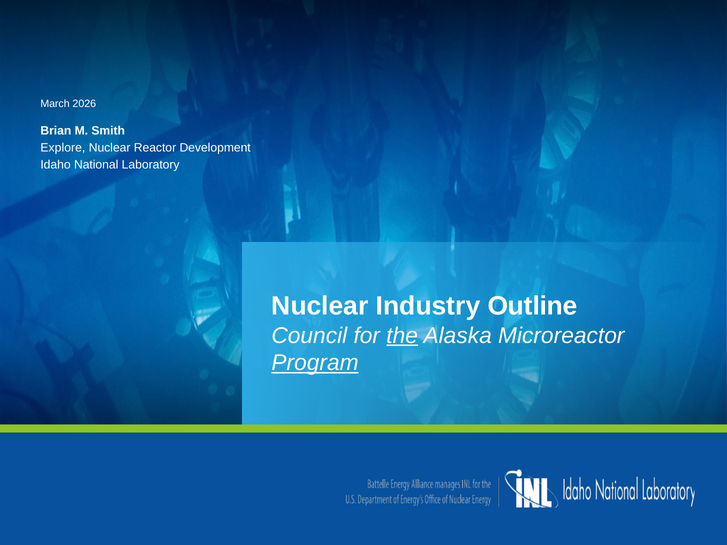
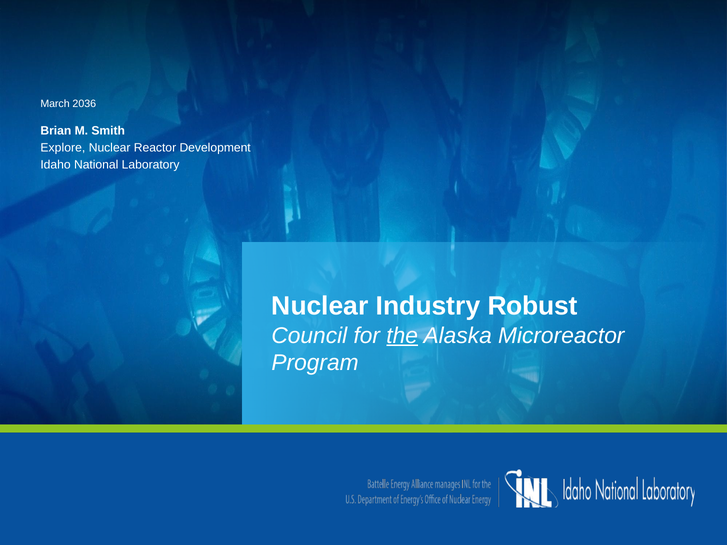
2026: 2026 -> 2036 (84, 104)
Outline: Outline -> Robust (533, 306)
Program underline: present -> none (315, 363)
